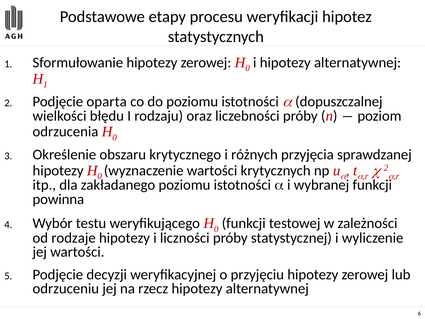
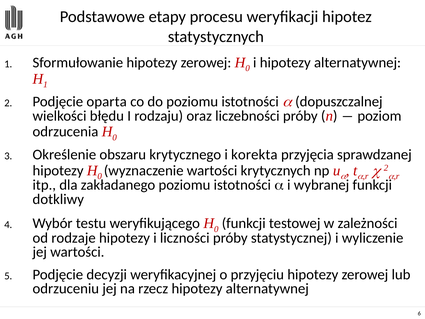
różnych: różnych -> korekta (254, 154)
powinna: powinna -> dotkliwy (58, 199)
